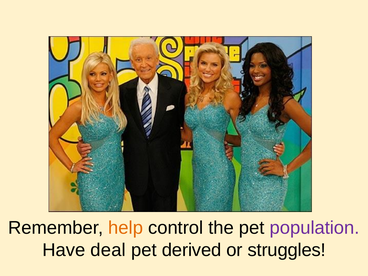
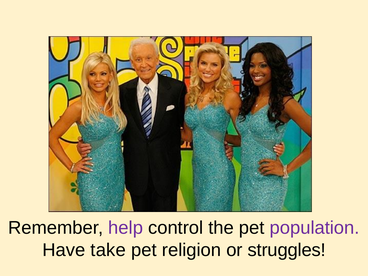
help colour: orange -> purple (126, 228)
deal: deal -> take (108, 250)
derived: derived -> religion (192, 250)
